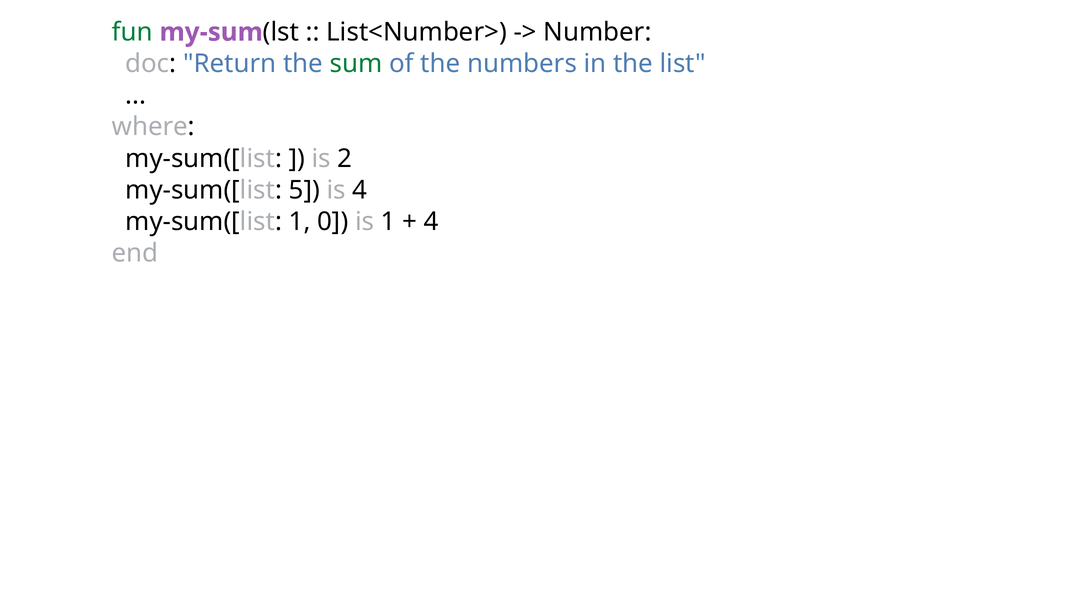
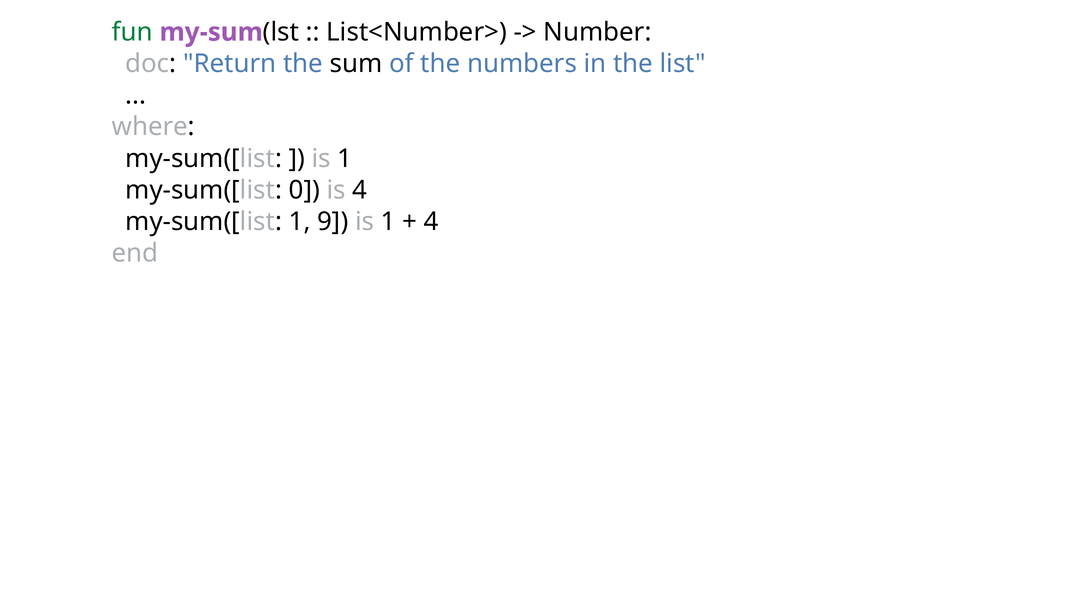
sum colour: green -> black (356, 64)
2: 2 -> 1 (345, 158)
5: 5 -> 0 (304, 190)
0: 0 -> 9 (333, 222)
